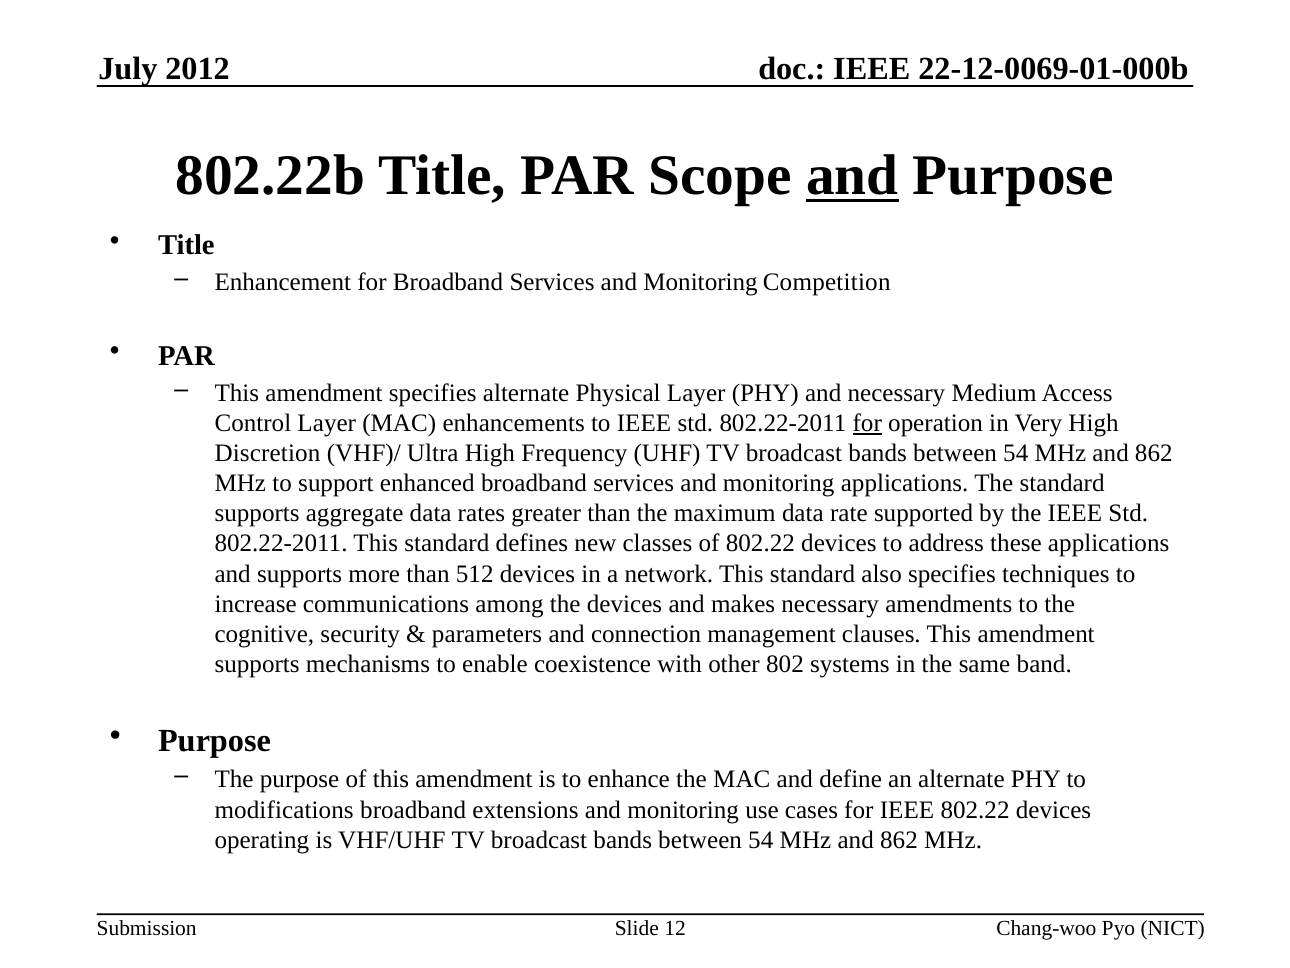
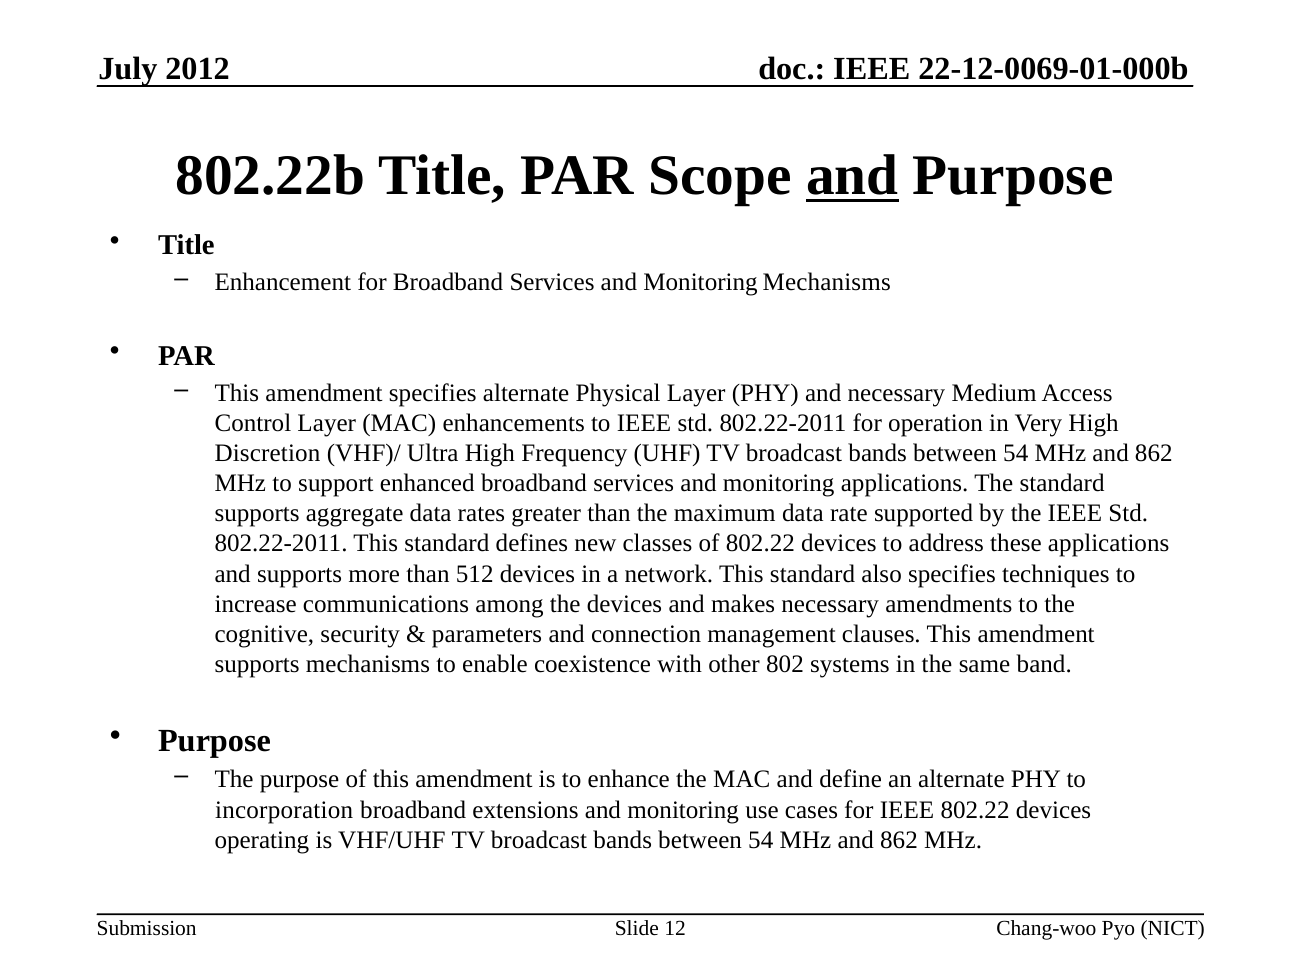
Monitoring Competition: Competition -> Mechanisms (827, 282)
for underline: present -> none (867, 423)
modifications: modifications -> incorporation (284, 809)
